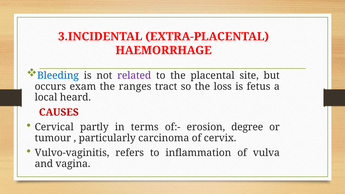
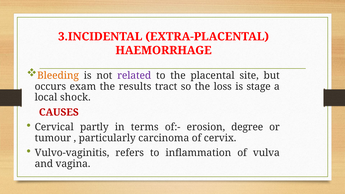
Bleeding colour: blue -> orange (58, 76)
ranges: ranges -> results (135, 87)
fetus: fetus -> stage (259, 87)
heard: heard -> shock (75, 97)
